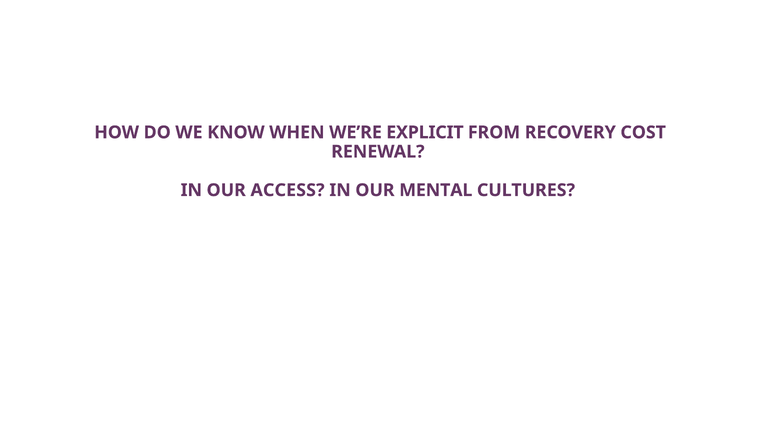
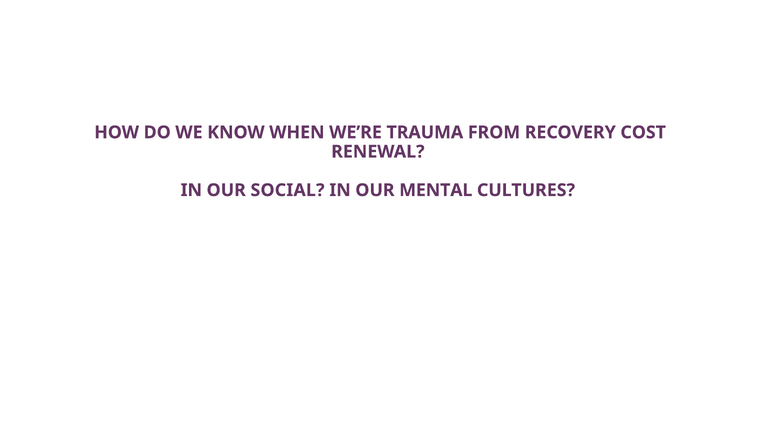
EXPLICIT: EXPLICIT -> TRAUMA (425, 132)
ACCESS: ACCESS -> SOCIAL (288, 190)
